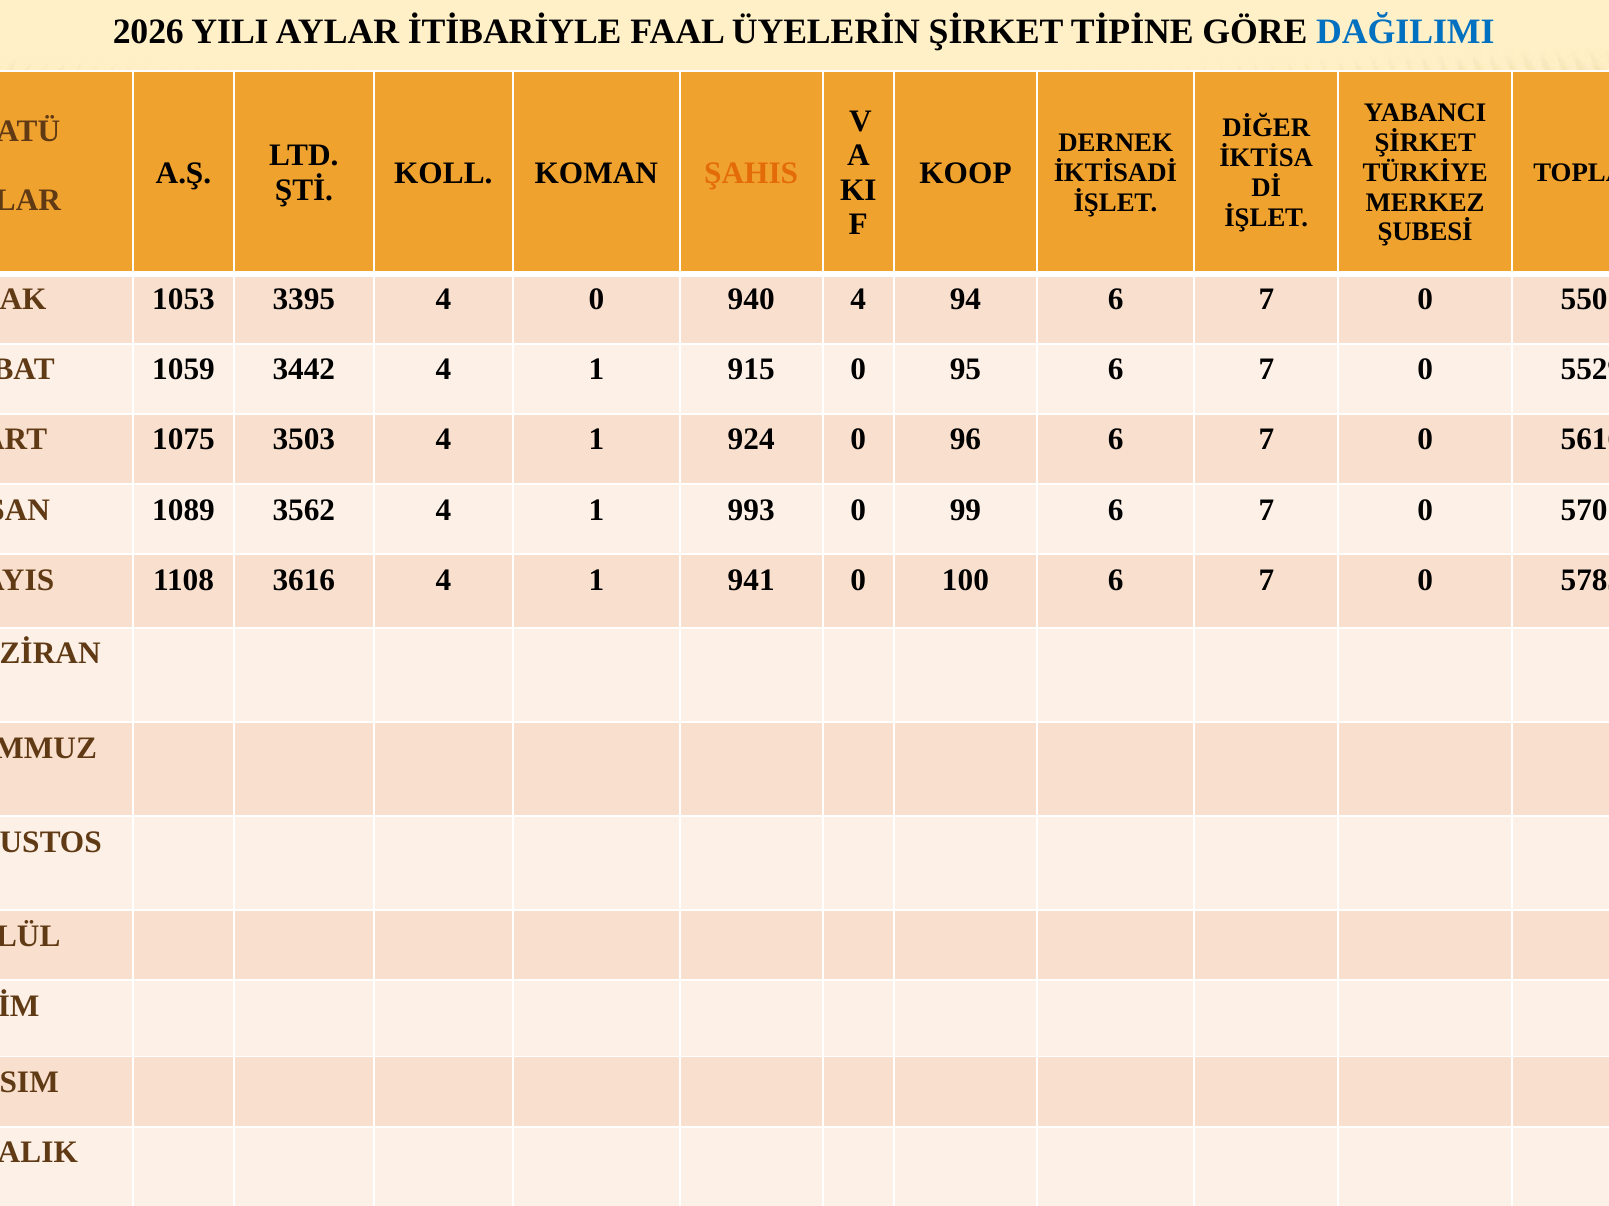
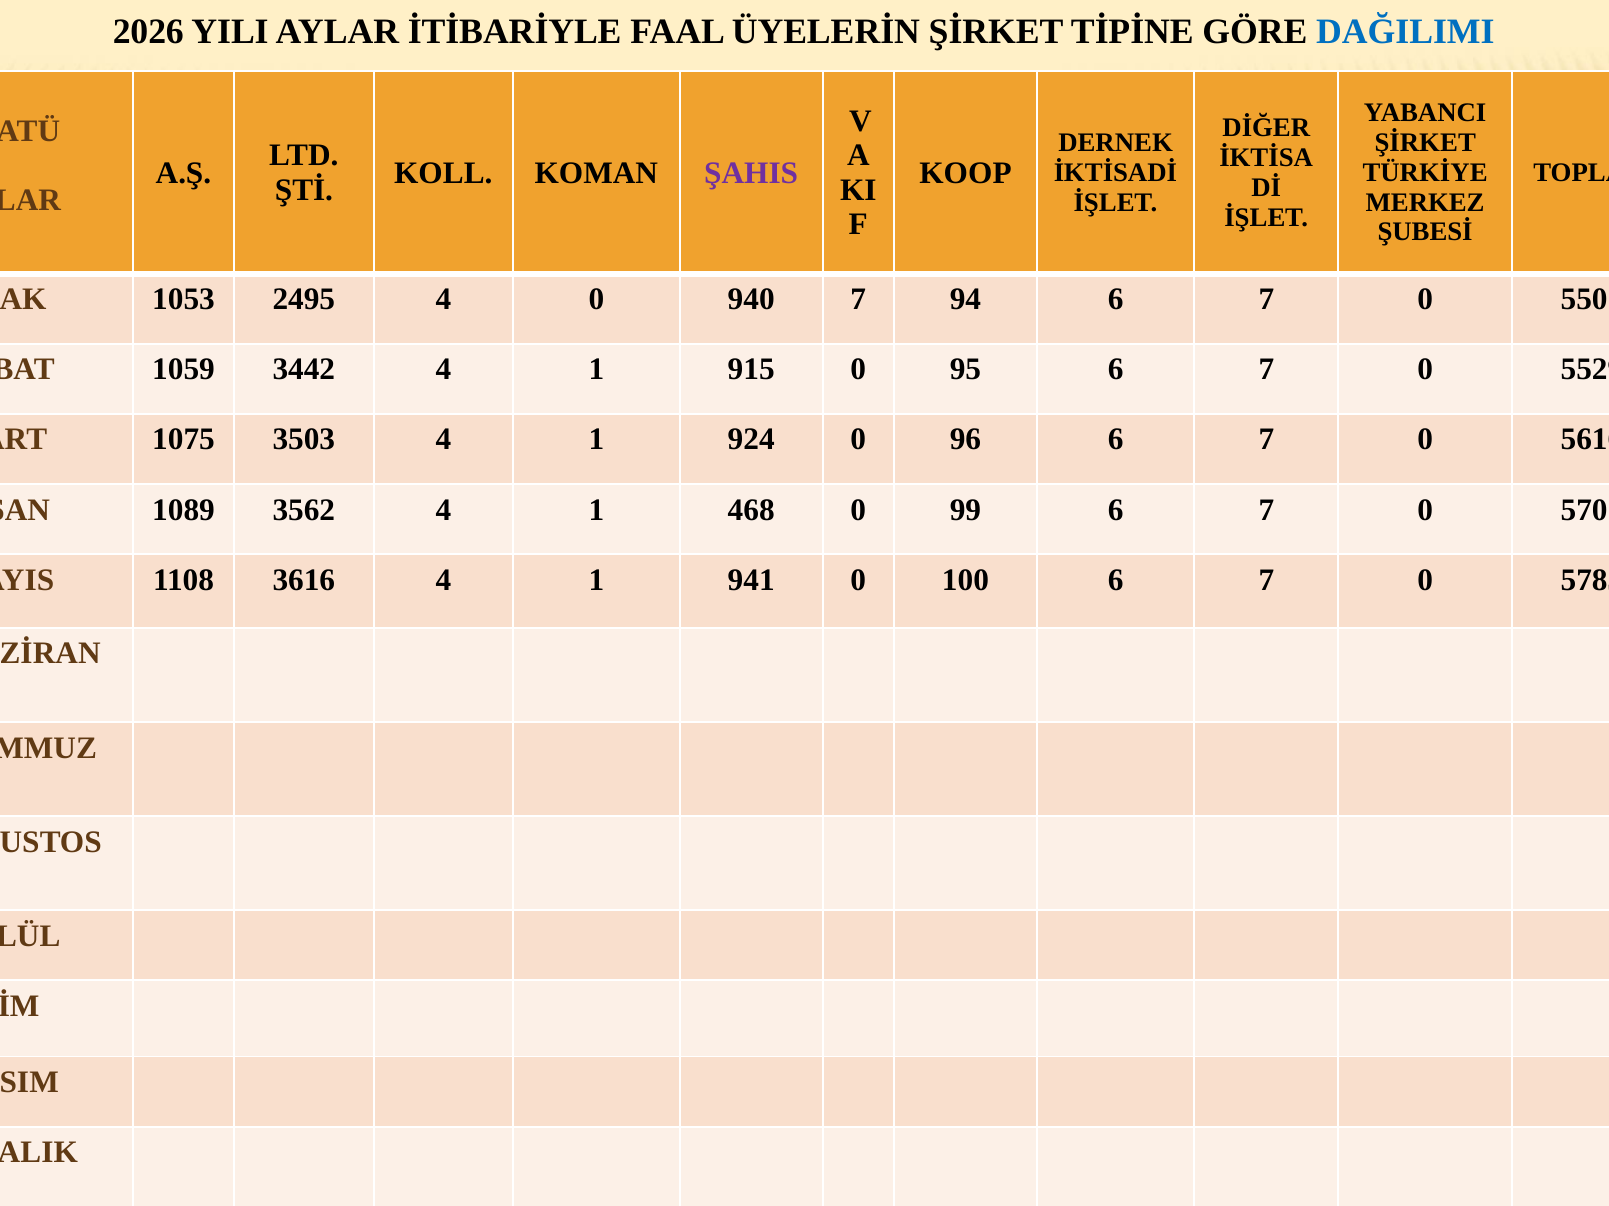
ŞAHIS colour: orange -> purple (751, 173)
3395: 3395 -> 2495 (304, 300)
940 4: 4 -> 7 (858, 300)
993: 993 -> 468 (751, 510)
